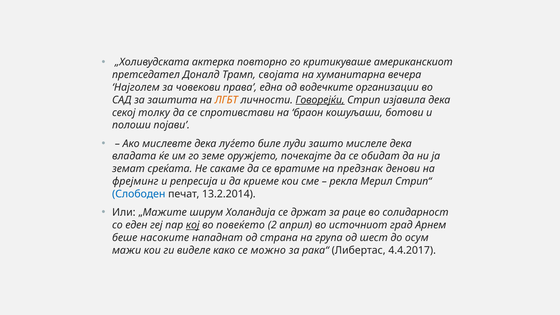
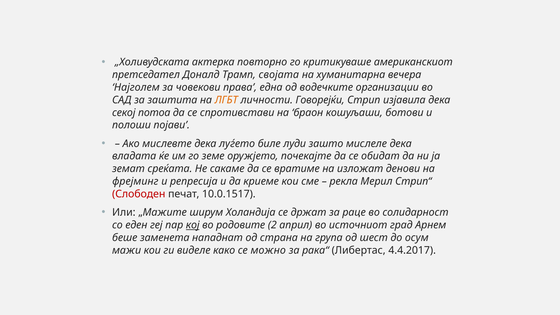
Говорејќи underline: present -> none (320, 100)
толку: толку -> потоа (154, 113)
предзнак: предзнак -> изложат (360, 169)
Слободен colour: blue -> red (139, 194)
13.2.2014: 13.2.2014 -> 10.0.1517 (229, 194)
повеќето: повеќето -> родовите (241, 225)
насоките: насоките -> заменета (165, 238)
